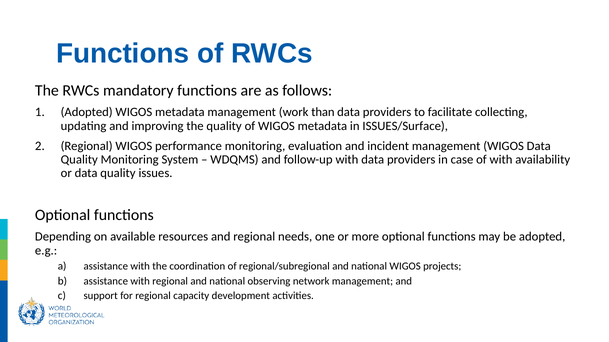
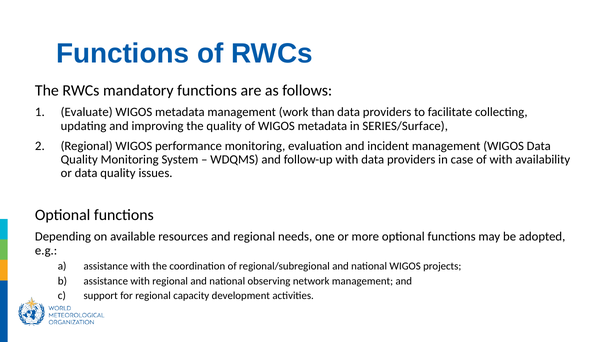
Adopted: Adopted -> Evaluate (87, 112)
ISSUES/Surface: ISSUES/Surface -> SERIES/Surface (405, 126)
